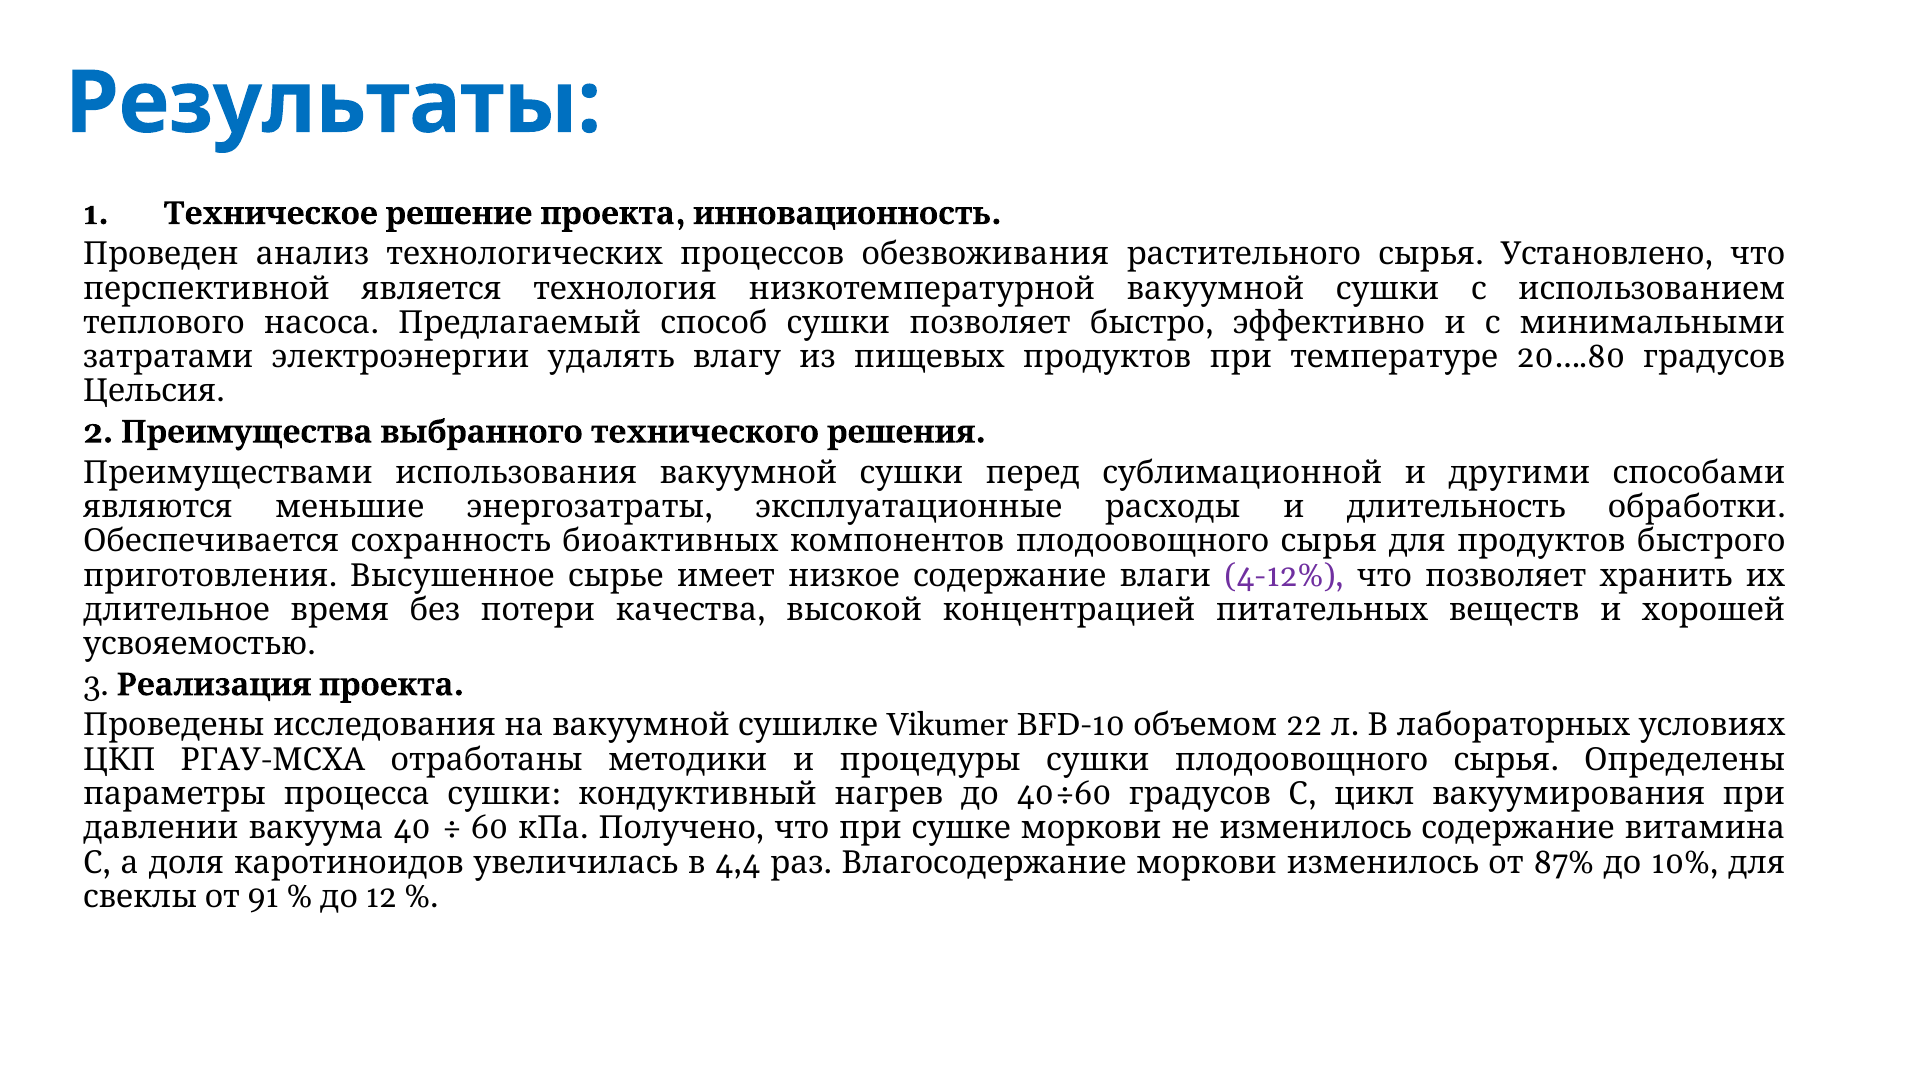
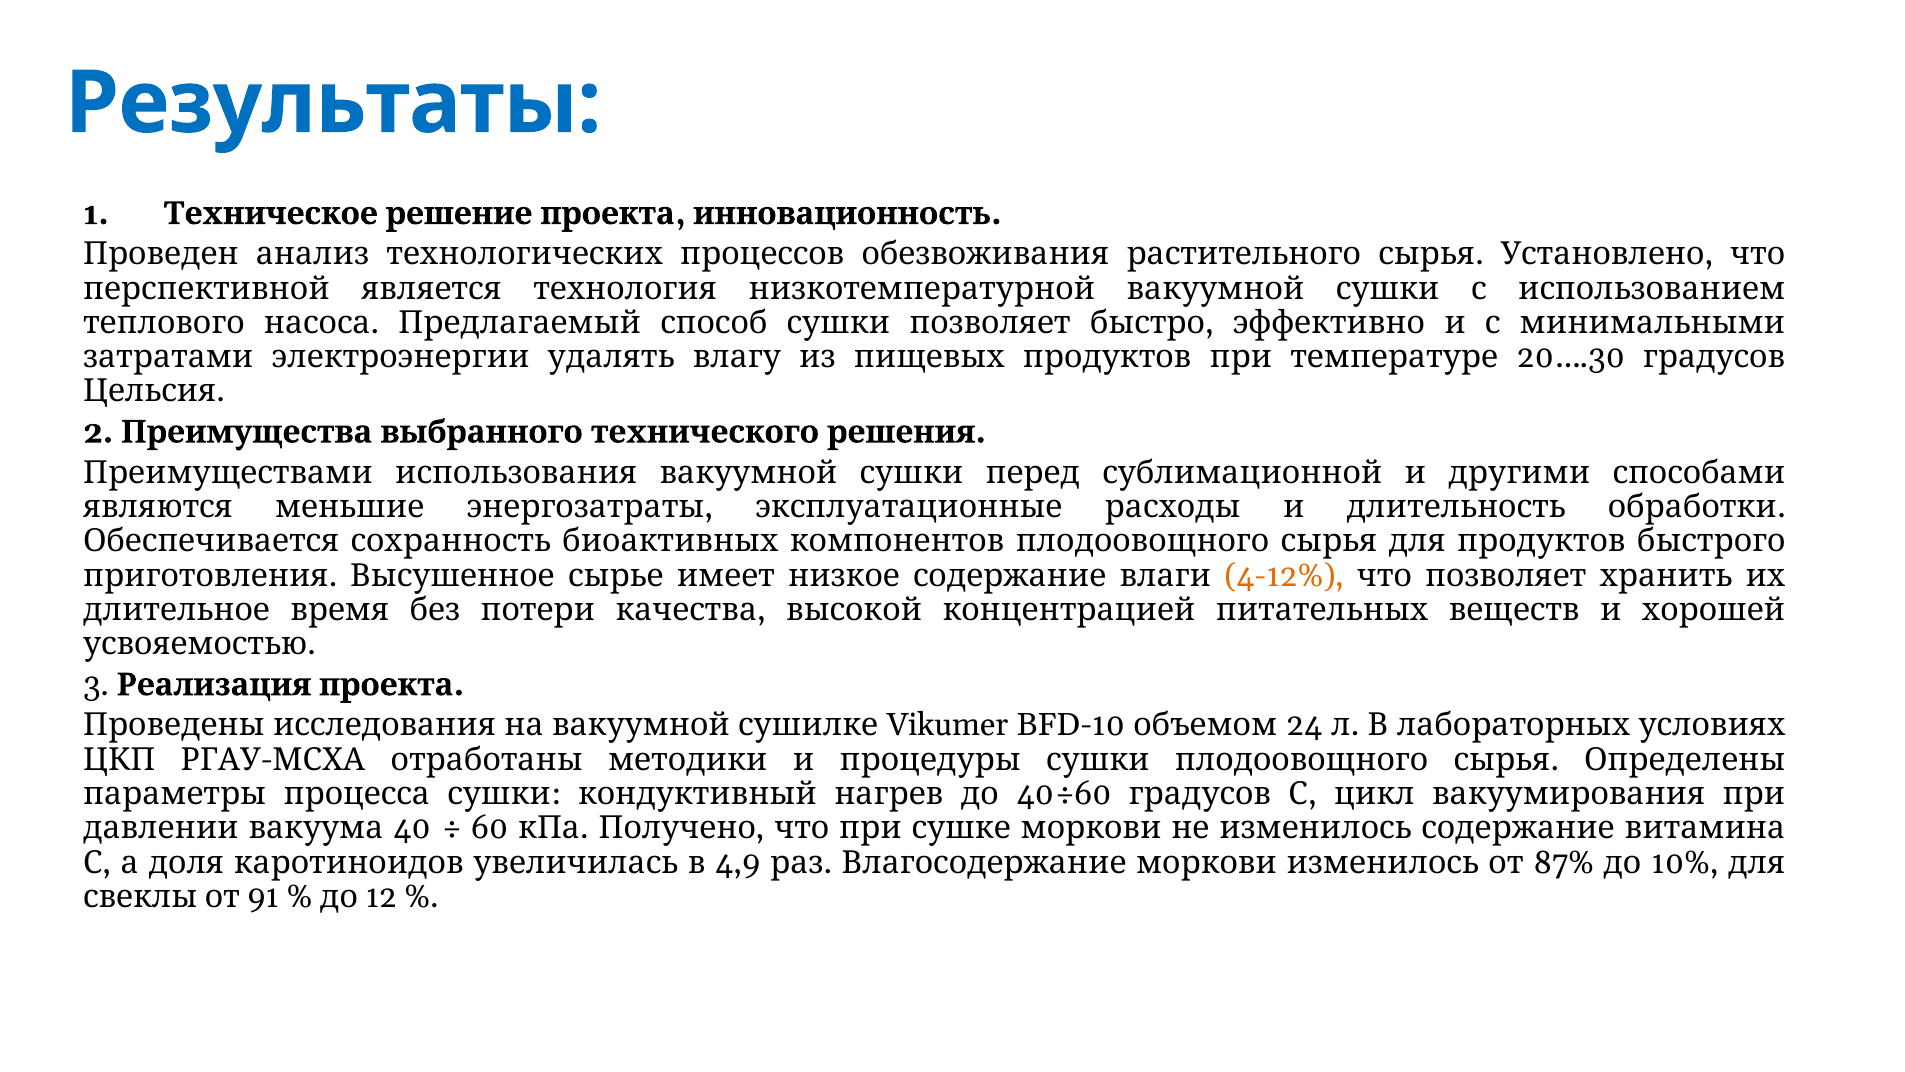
20….80: 20….80 -> 20….30 (1571, 357)
4-12% colour: purple -> orange (1284, 575)
22: 22 -> 24 (1304, 725)
4,4: 4,4 -> 4,9 (738, 862)
